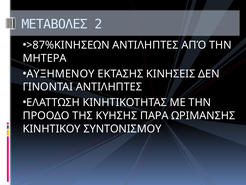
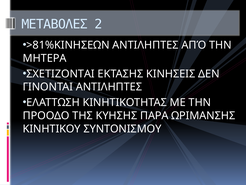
>87%ΚΙΝΗΣΕΩΝ: >87%ΚΙΝΗΣΕΩΝ -> >81%ΚΙΝΗΣΕΩΝ (68, 45)
ΑΥΞΗΜΕΝΟΥ: ΑΥΞΗΜΕΝΟΥ -> ΣΧΕΤΙΖΟΝΤΑΙ (61, 74)
